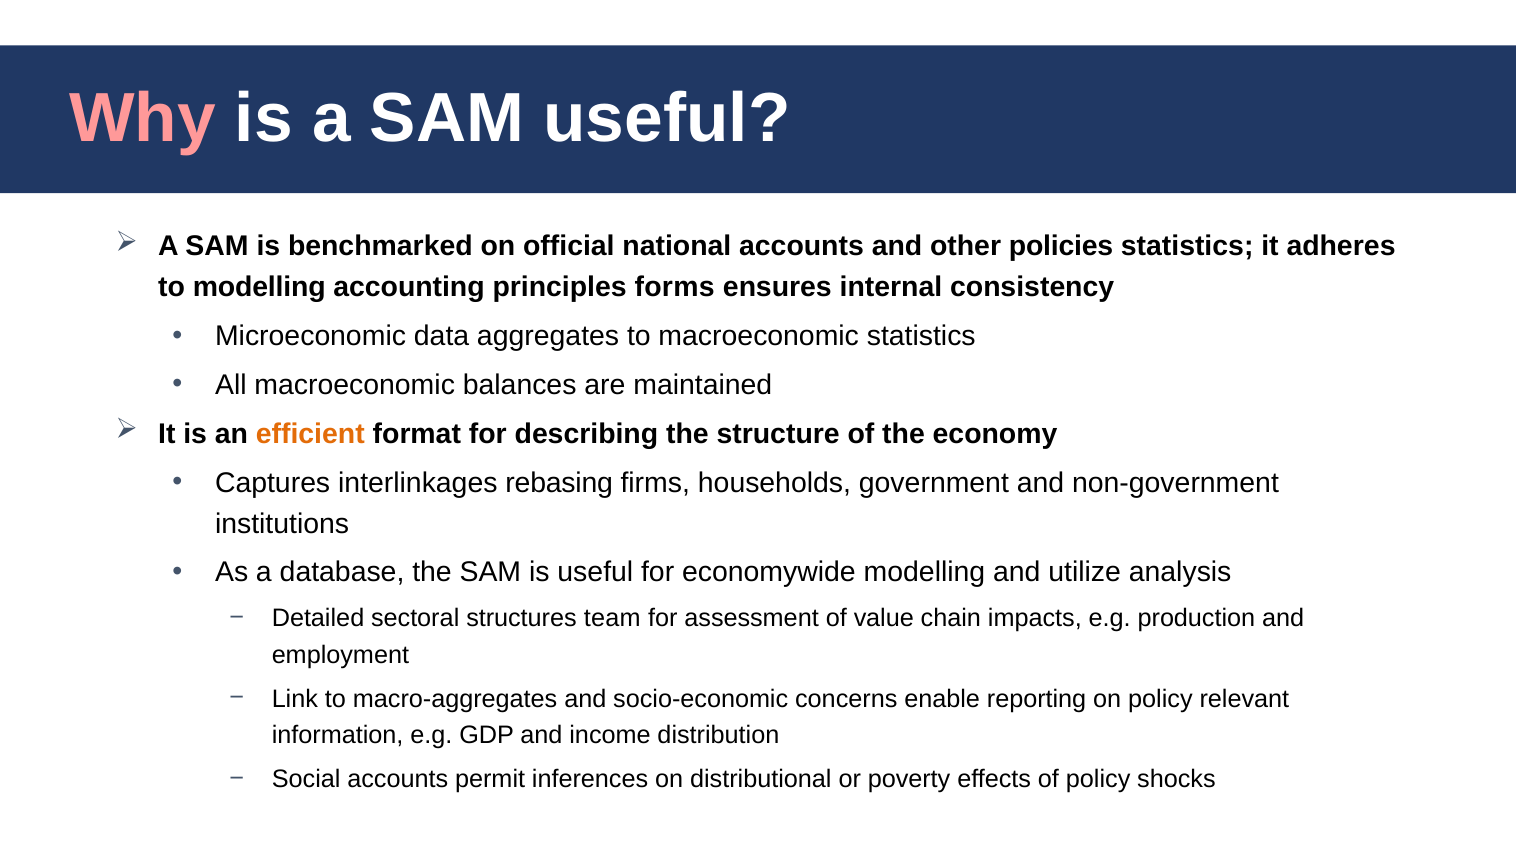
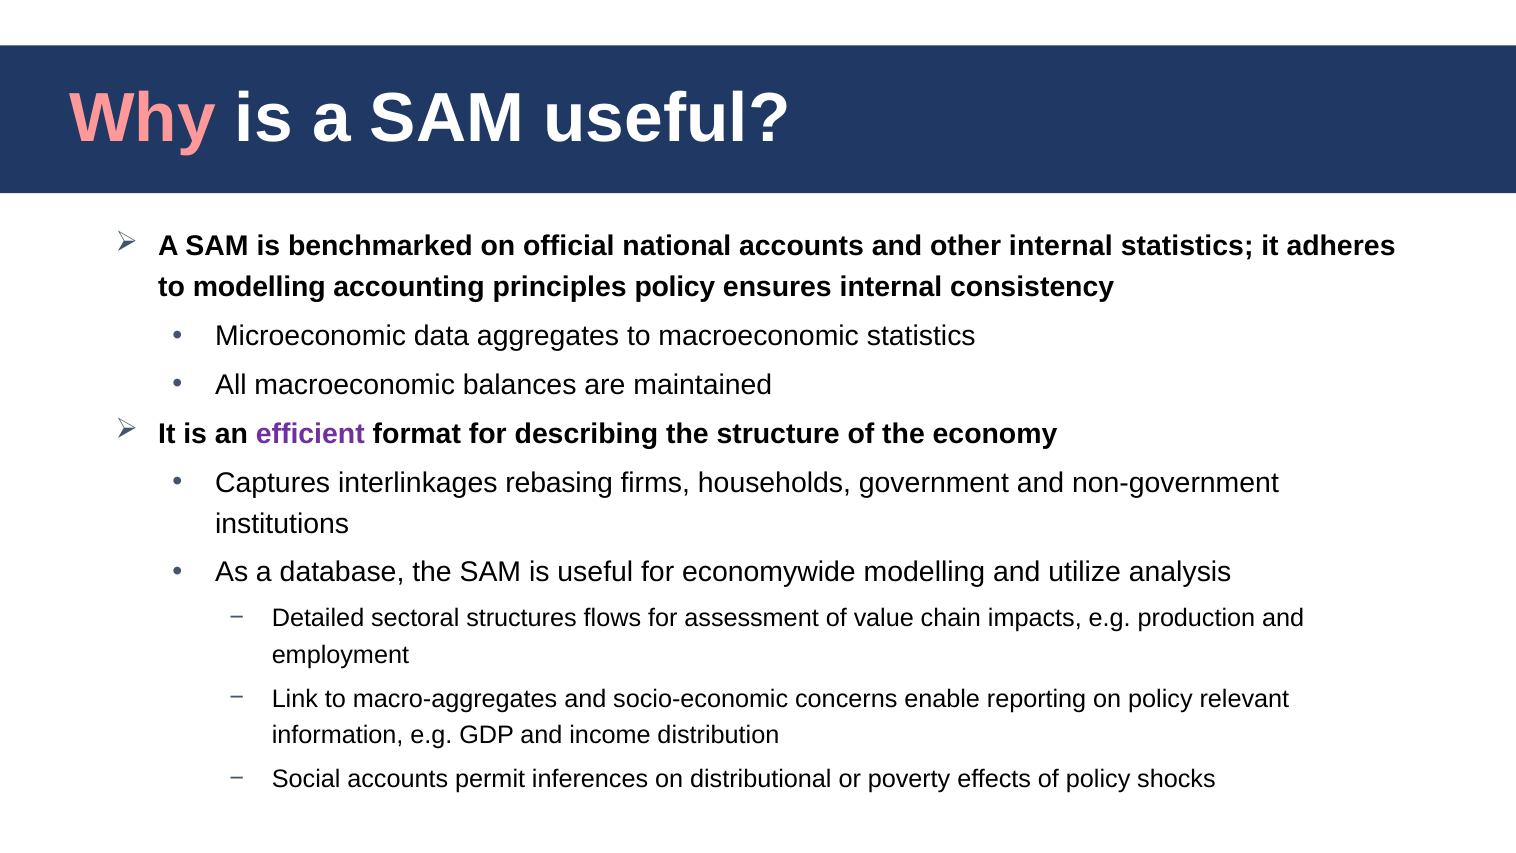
other policies: policies -> internal (1061, 246)
principles forms: forms -> policy (675, 287)
efficient colour: orange -> purple (310, 434)
team: team -> flows (612, 618)
